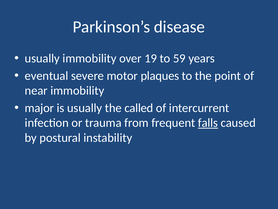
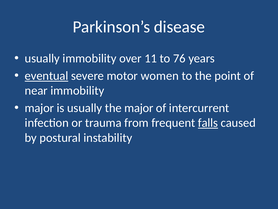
19: 19 -> 11 (151, 58)
59: 59 -> 76 (179, 58)
eventual underline: none -> present (47, 76)
plaques: plaques -> women (160, 76)
the called: called -> major (139, 108)
